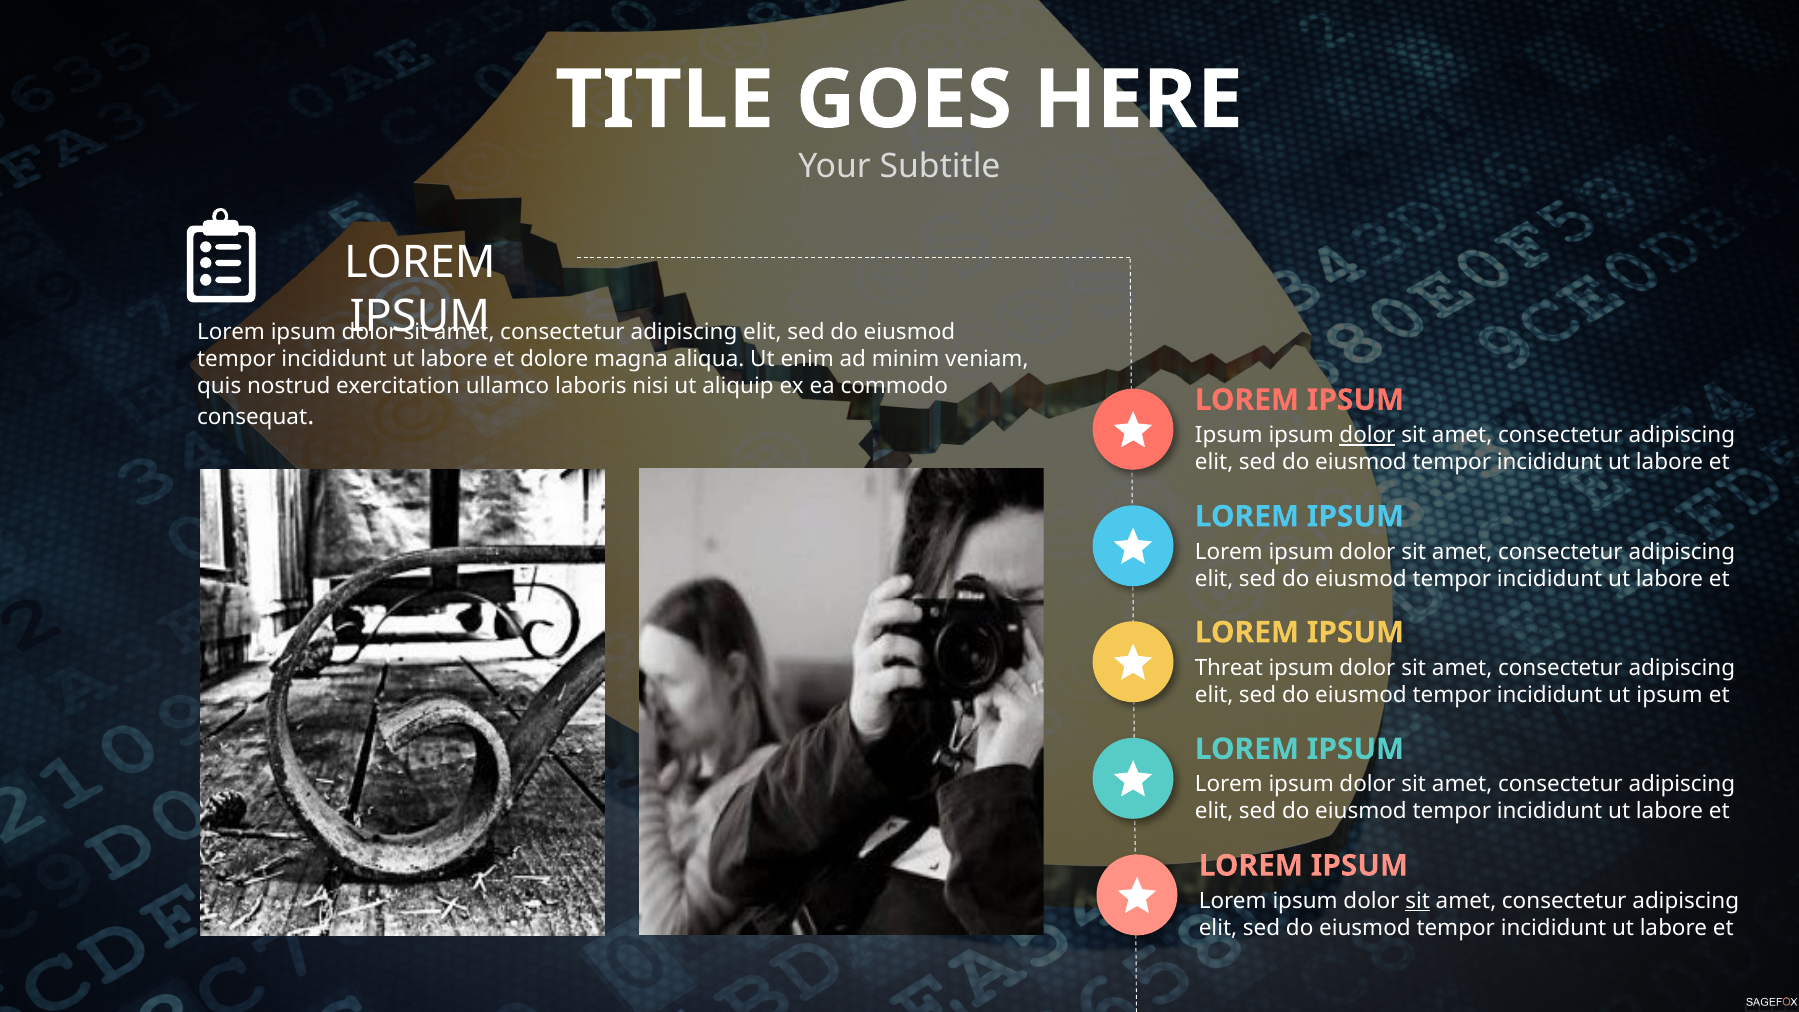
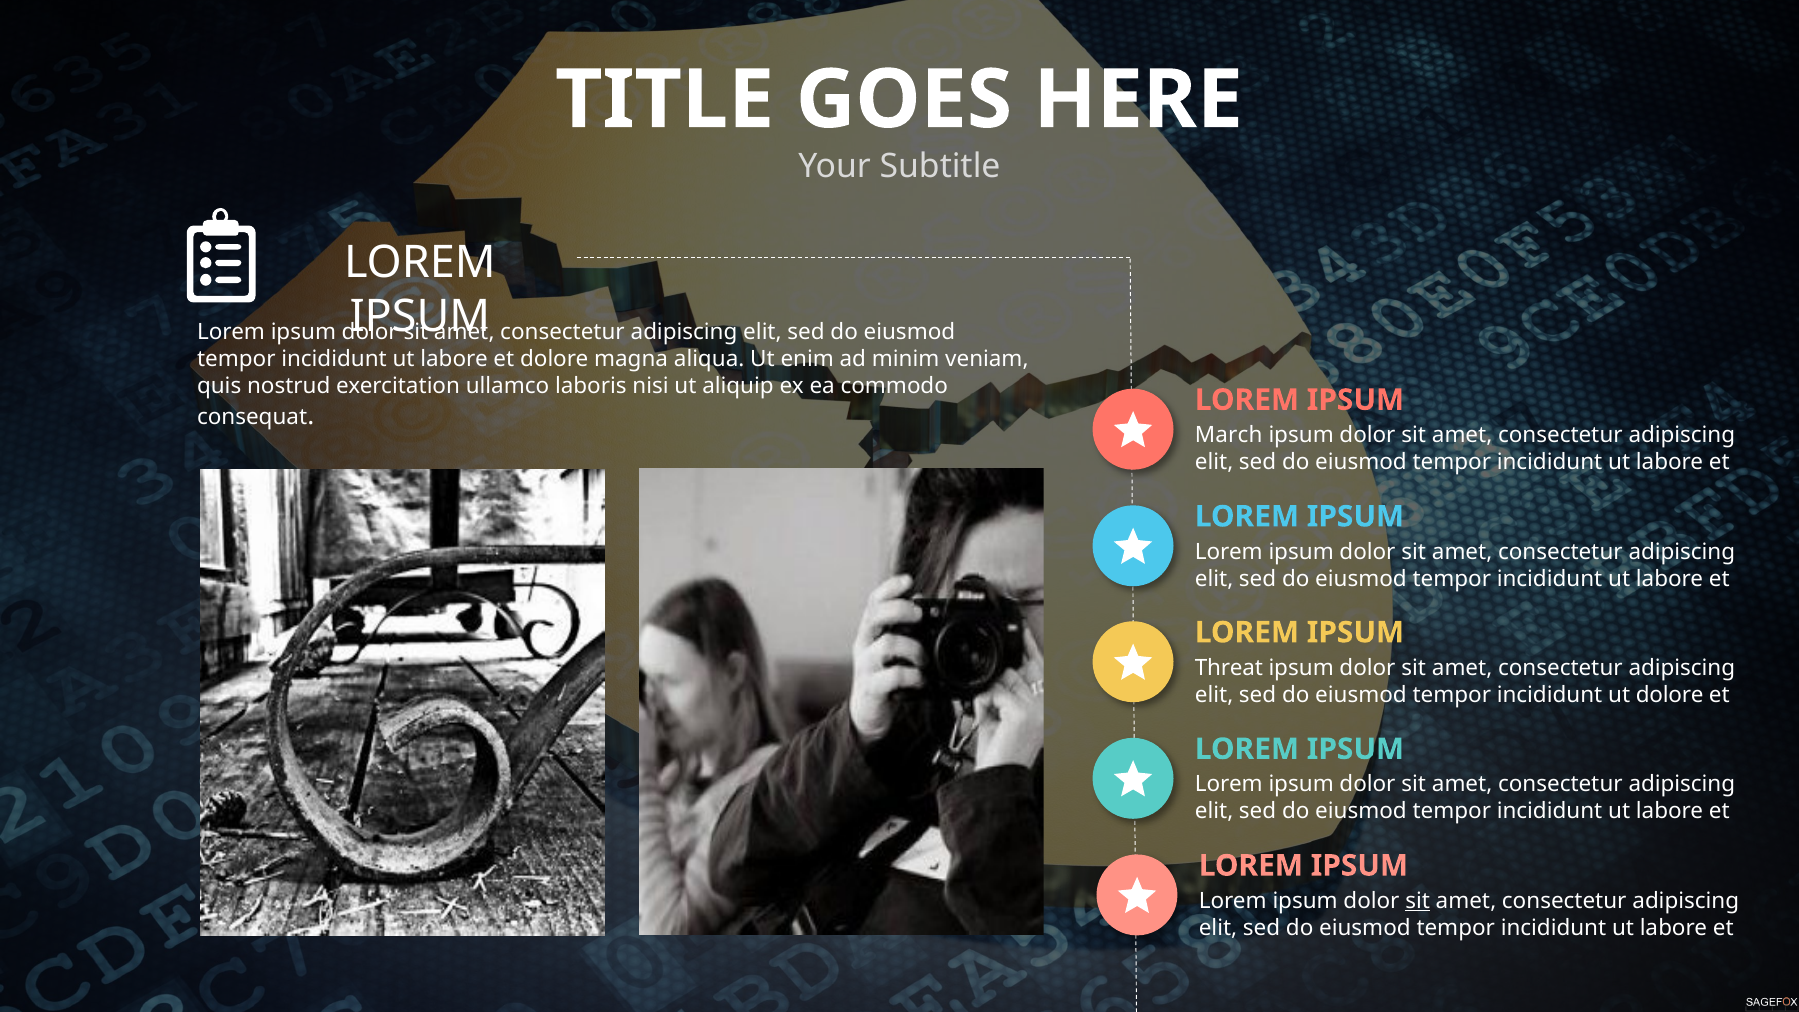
Ipsum: Ipsum -> March (1229, 435)
dolor underline: present -> none (1368, 435)
ut ipsum: ipsum -> dolore (1670, 695)
